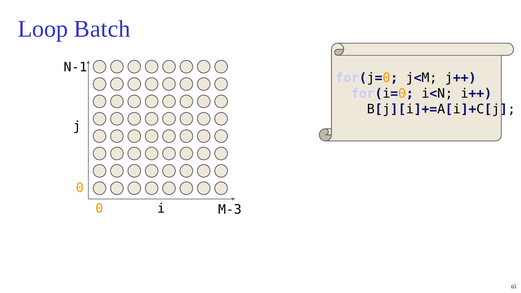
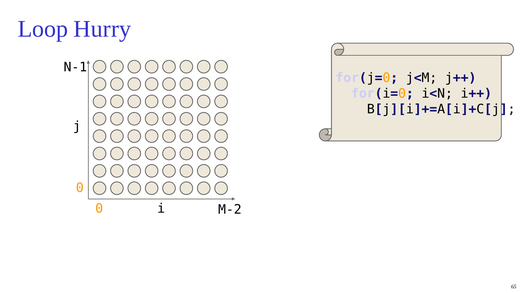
Batch: Batch -> Hurry (102, 29)
M-3: M-3 -> M-2 (230, 210)
